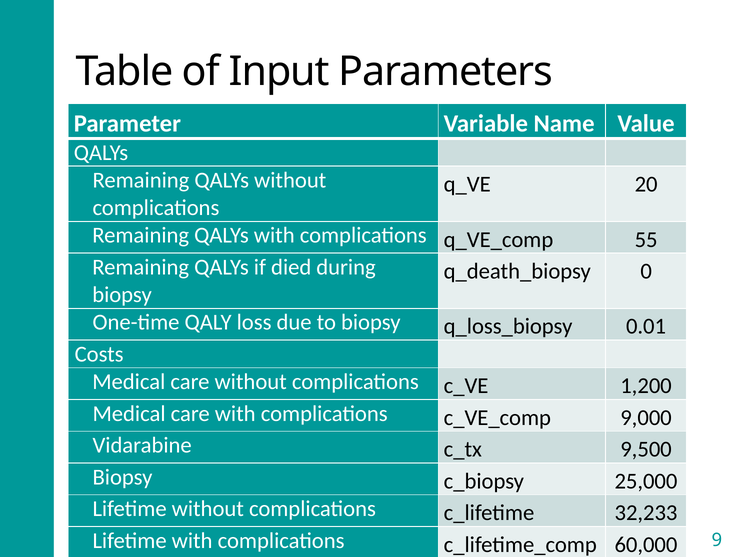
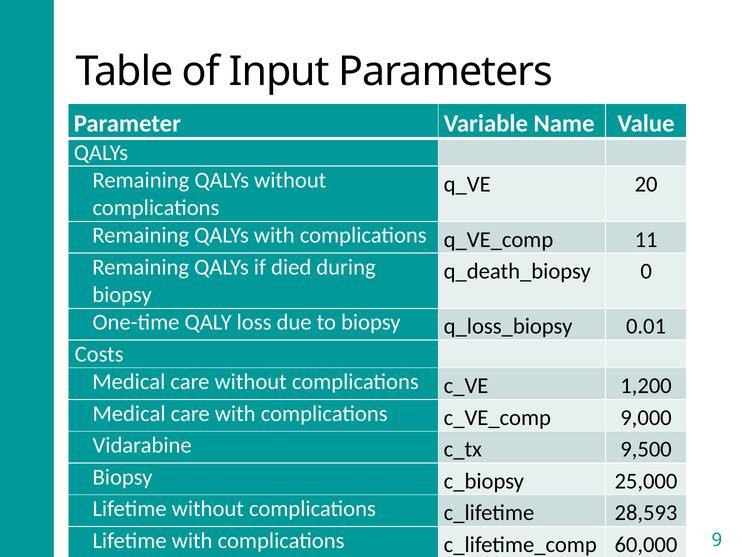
55: 55 -> 11 (646, 239)
32,233: 32,233 -> 28,593 (646, 512)
